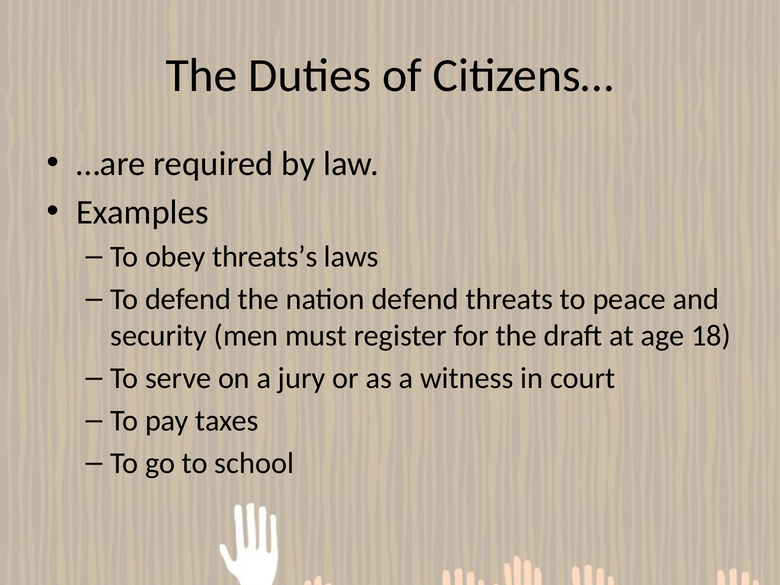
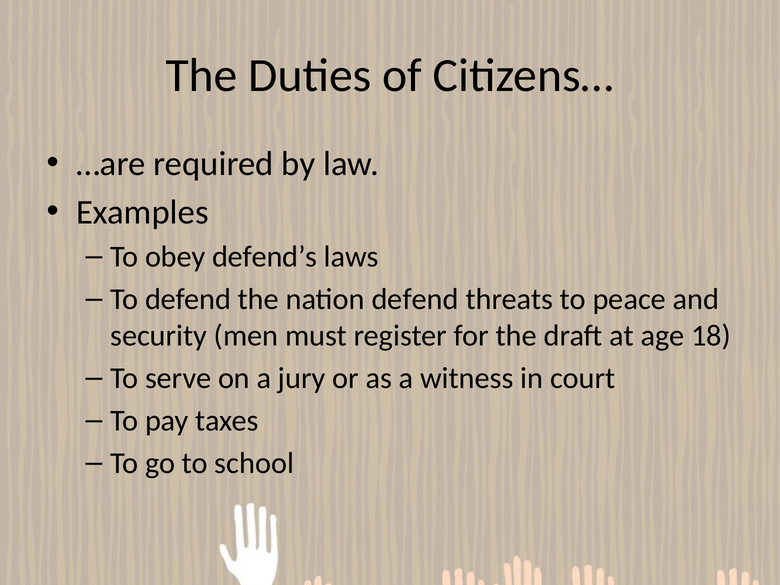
threats’s: threats’s -> defend’s (265, 257)
